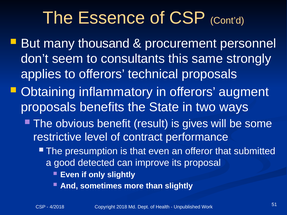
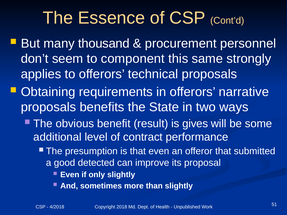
consultants: consultants -> component (133, 59)
inflammatory: inflammatory -> requirements (116, 92)
augment: augment -> narrative (244, 92)
restrictive: restrictive -> additional (57, 137)
